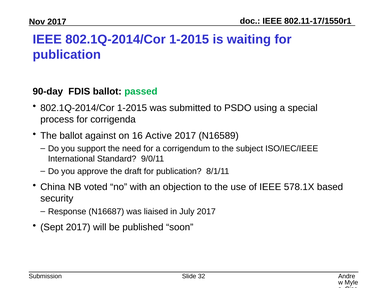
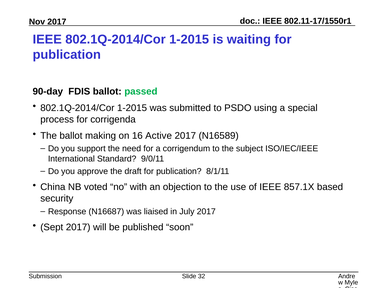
against: against -> making (101, 136)
578.1X: 578.1X -> 857.1X (299, 187)
